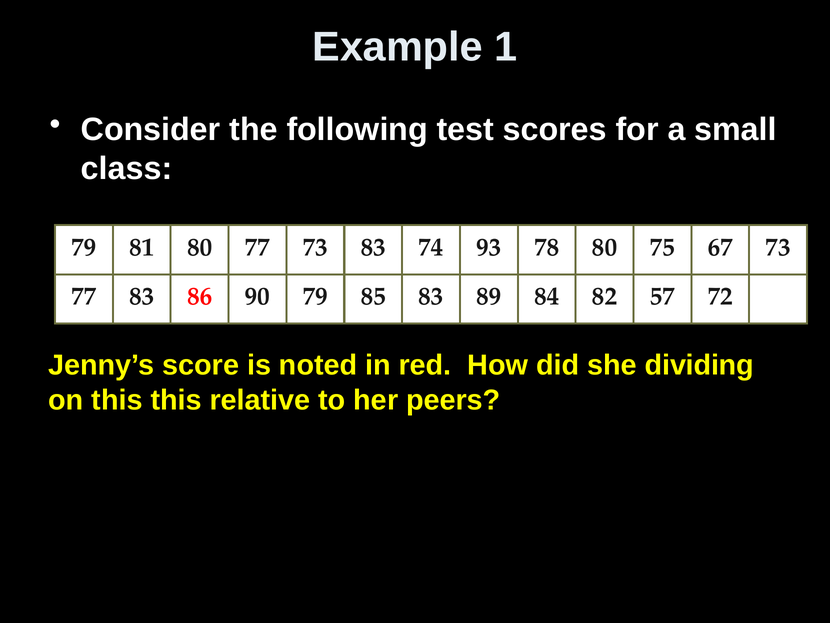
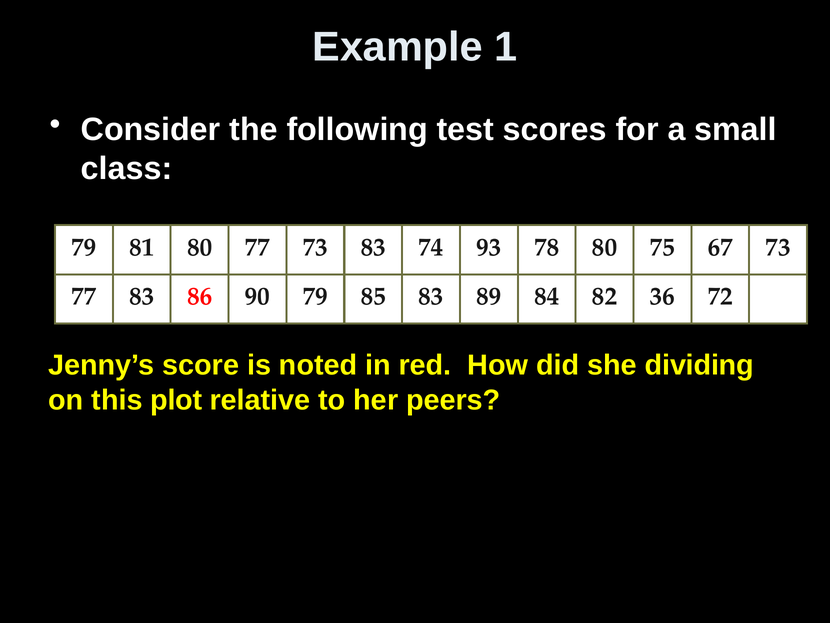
57: 57 -> 36 (662, 296)
this this: this -> plot (176, 400)
